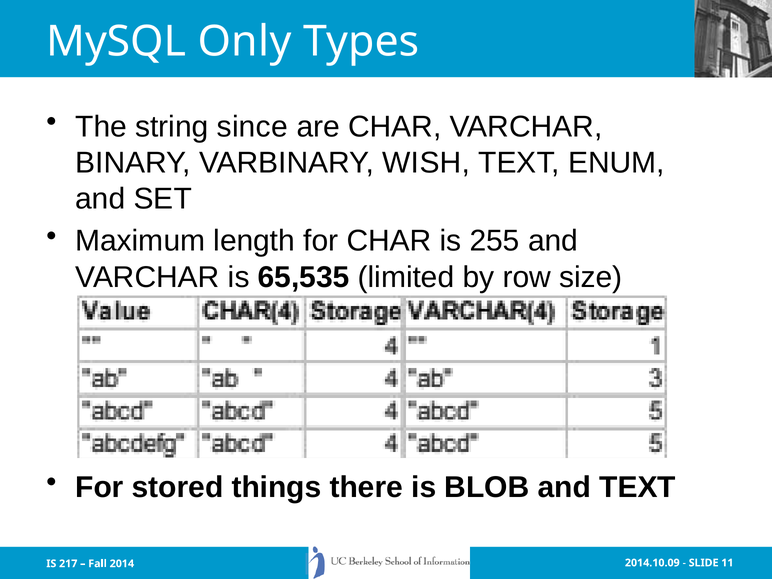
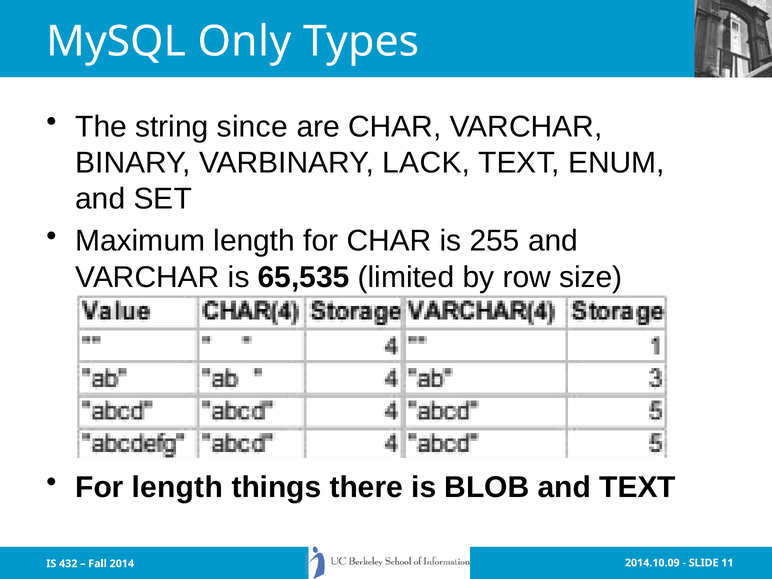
WISH: WISH -> LACK (426, 163)
For stored: stored -> length (177, 487)
217: 217 -> 432 (68, 564)
